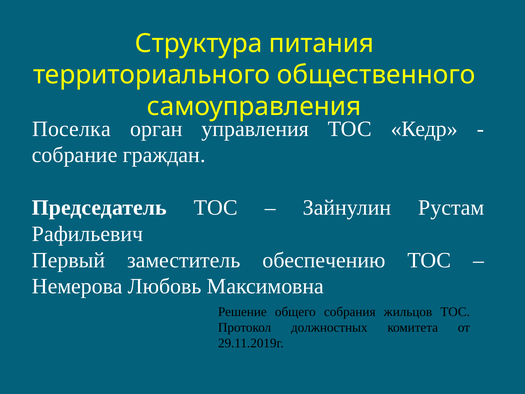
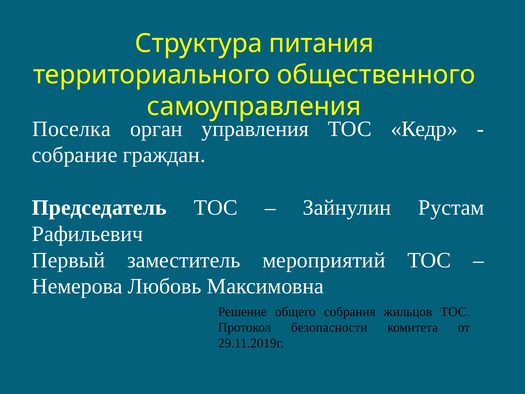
обеспечению: обеспечению -> мероприятий (324, 260)
должностных: должностных -> безопасности (329, 327)
